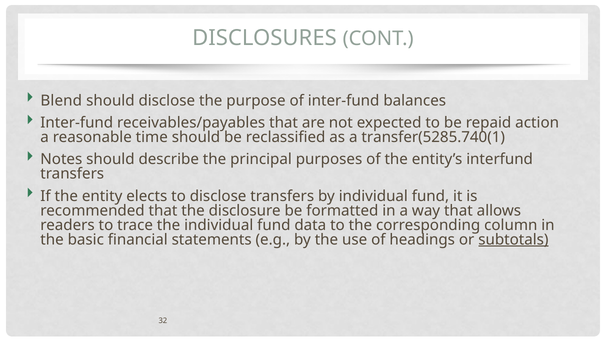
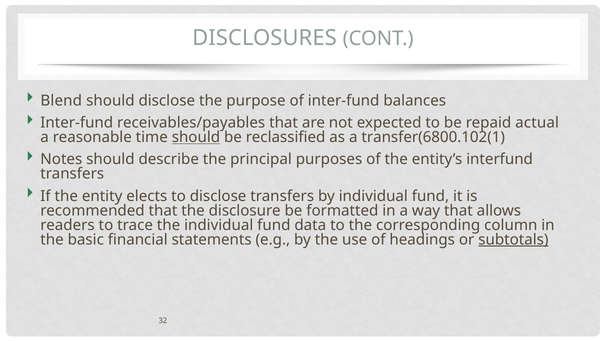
action: action -> actual (537, 123)
should underline: none -> present (196, 137)
transfer(5285.740(1: transfer(5285.740(1 -> transfer(6800.102(1 (433, 137)
